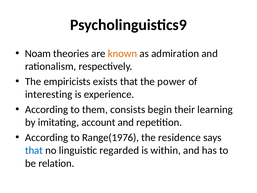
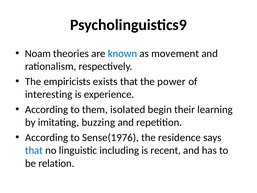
known colour: orange -> blue (122, 53)
admiration: admiration -> movement (175, 53)
consists: consists -> isolated (128, 109)
account: account -> buzzing (98, 122)
Range(1976: Range(1976 -> Sense(1976 (110, 137)
regarded: regarded -> including (119, 150)
within: within -> recent (166, 150)
